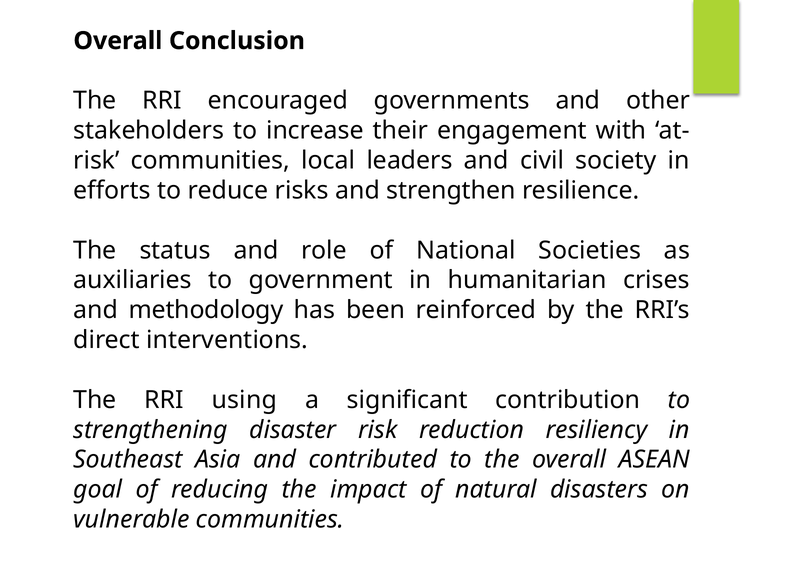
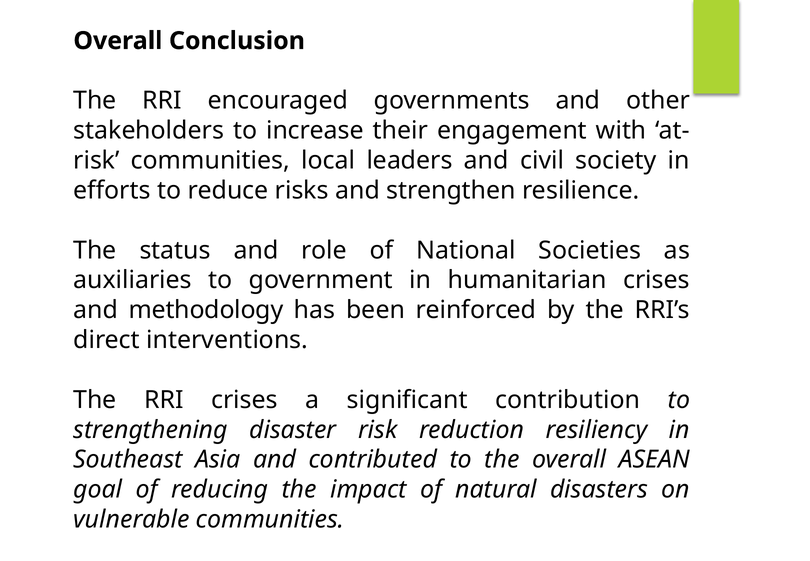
RRI using: using -> crises (245, 400)
